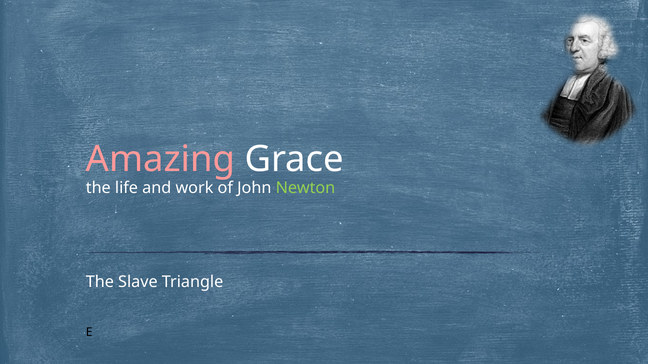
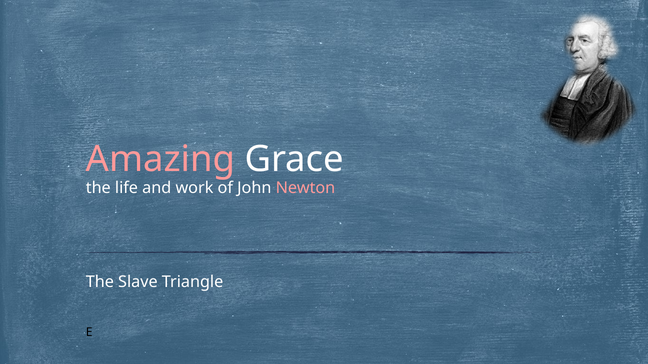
Newton colour: light green -> pink (305, 188)
